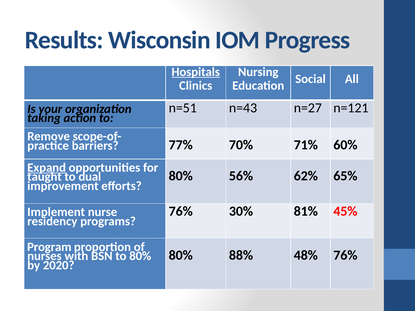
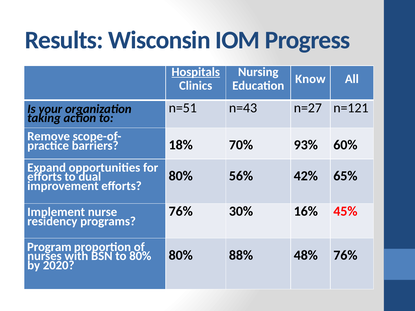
Social: Social -> Know (310, 79)
77%: 77% -> 18% (181, 145)
71%: 71% -> 93% (306, 145)
Expand underline: present -> none (47, 168)
62%: 62% -> 42% (306, 176)
taught: taught -> efforts (45, 177)
81%: 81% -> 16% (306, 212)
